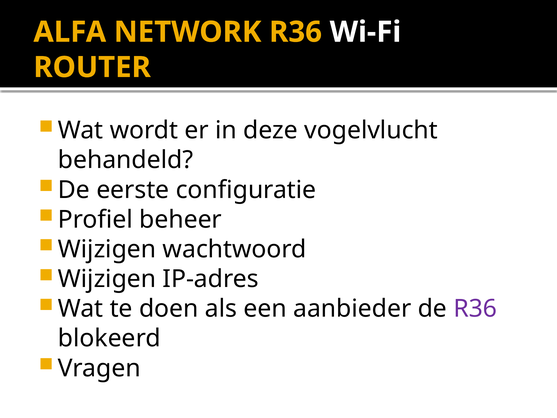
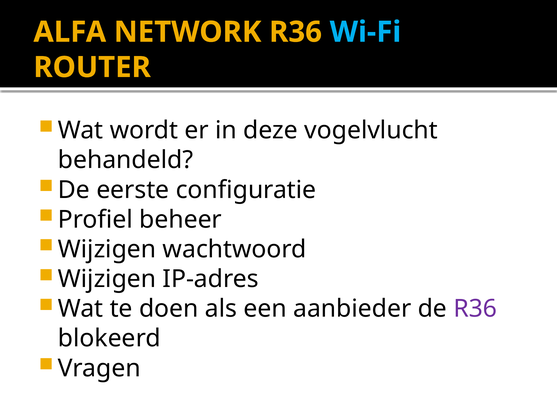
Wi-Fi colour: white -> light blue (365, 32)
